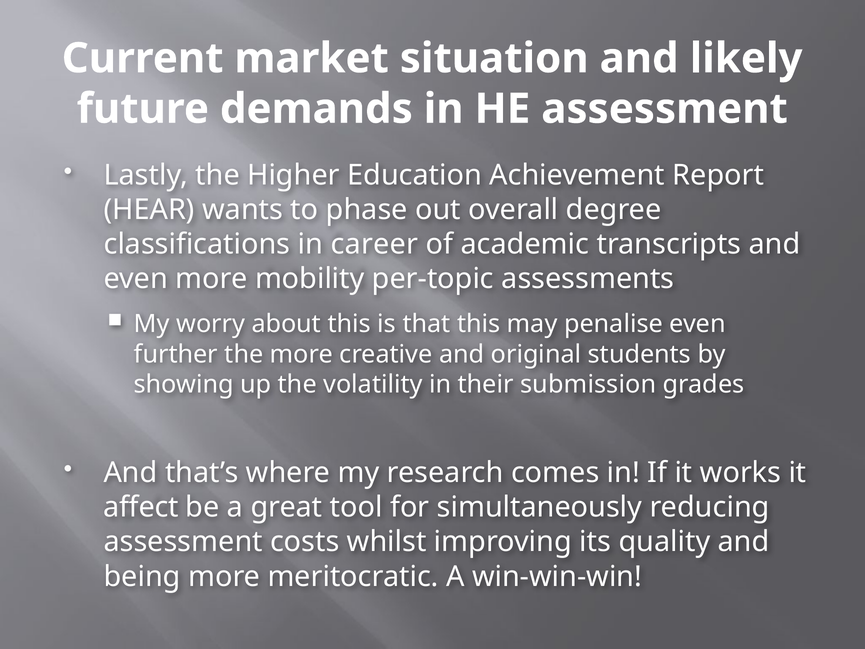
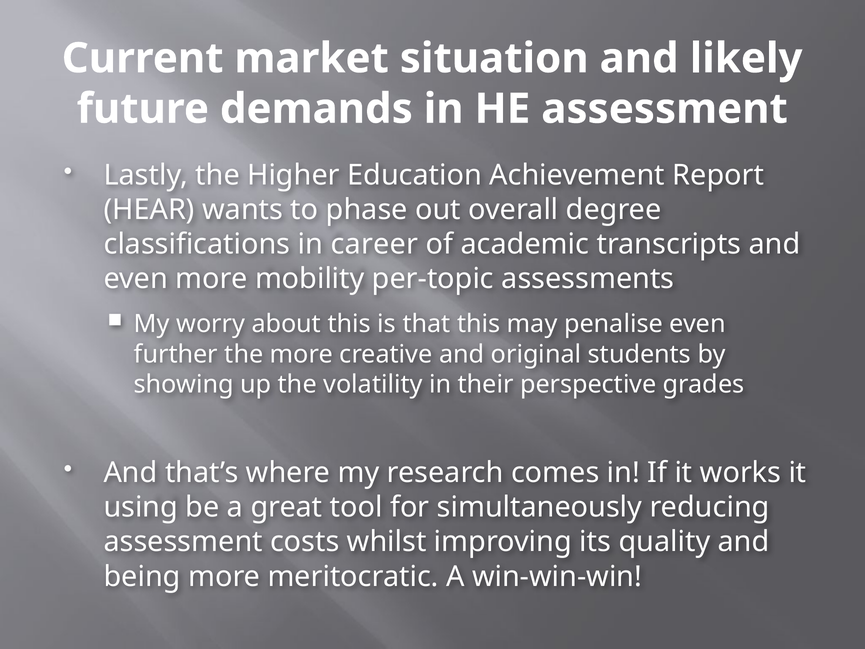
submission: submission -> perspective (588, 384)
affect: affect -> using (141, 507)
